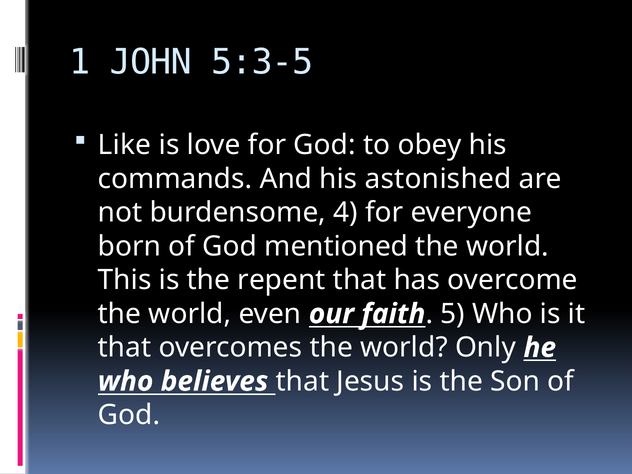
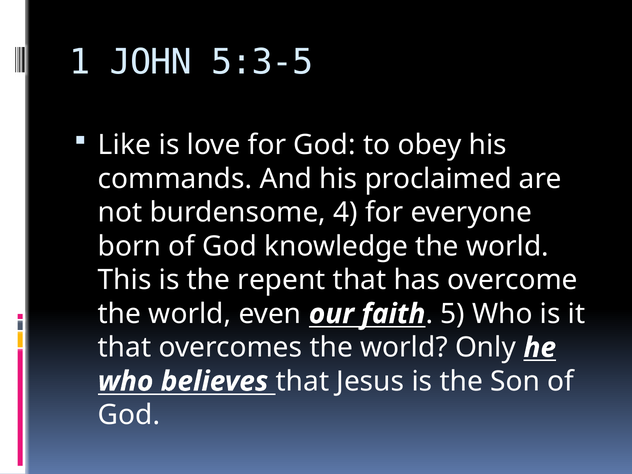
astonished: astonished -> proclaimed (438, 179)
mentioned: mentioned -> knowledge (336, 246)
